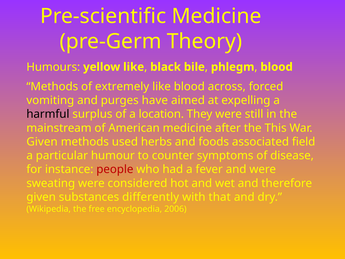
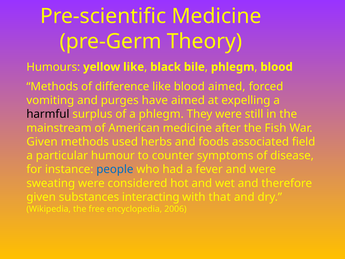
extremely: extremely -> difference (122, 86)
blood across: across -> aimed (227, 86)
a location: location -> phlegm (161, 114)
This: This -> Fish (276, 128)
people colour: red -> blue (115, 169)
differently: differently -> interacting (151, 197)
